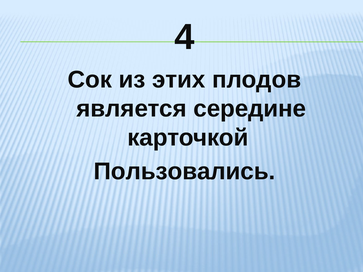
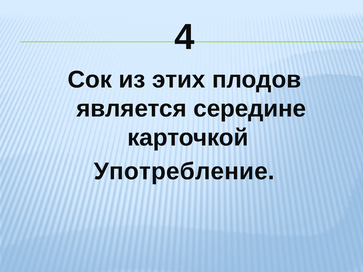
Пользовались: Пользовались -> Употребление (184, 172)
